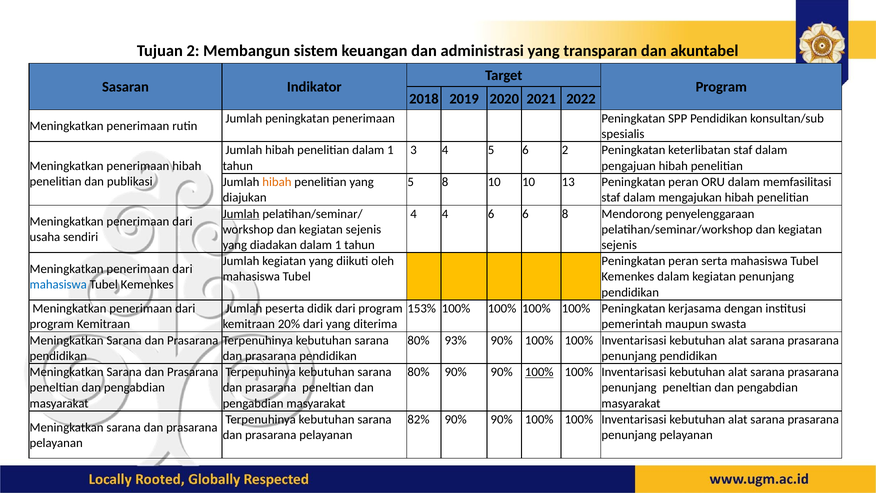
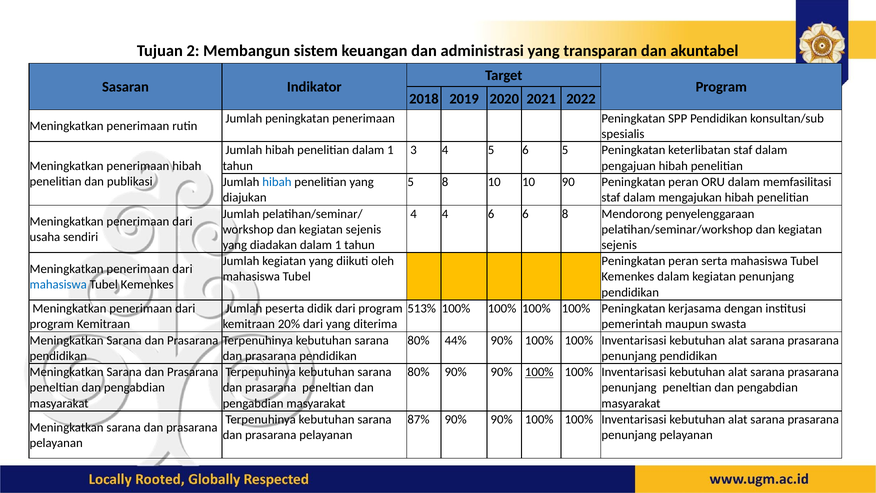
6 2: 2 -> 5 (565, 150)
hibah colour: orange -> blue (277, 182)
13: 13 -> 90 (568, 182)
Jumlah underline: present -> none (241, 214)
153%: 153% -> 513% (422, 308)
93%: 93% -> 44% (456, 340)
82%: 82% -> 87% (418, 419)
